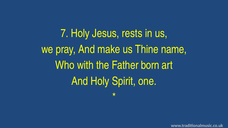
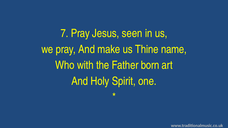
7 Holy: Holy -> Pray (80, 33)
rests: rests -> seen (132, 33)
